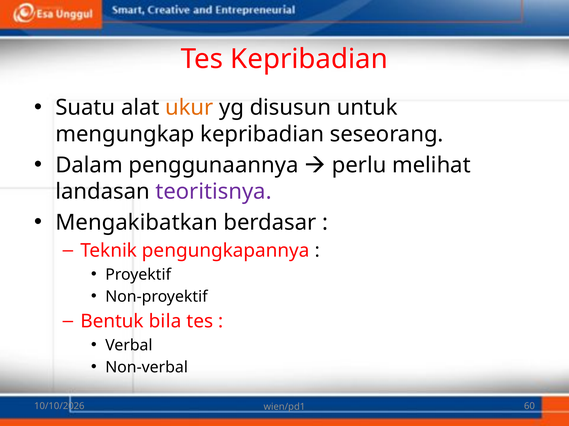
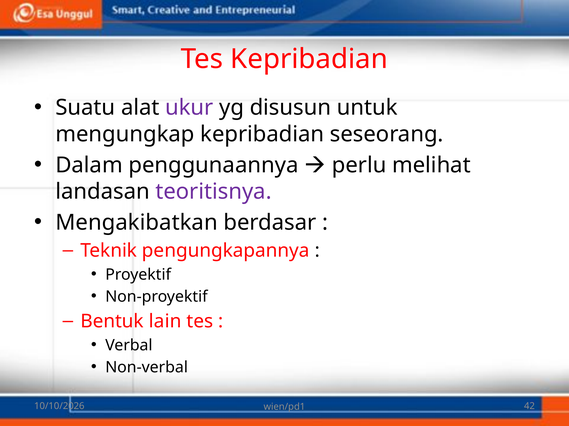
ukur colour: orange -> purple (189, 108)
bila: bila -> lain (165, 322)
60: 60 -> 42 (529, 407)
